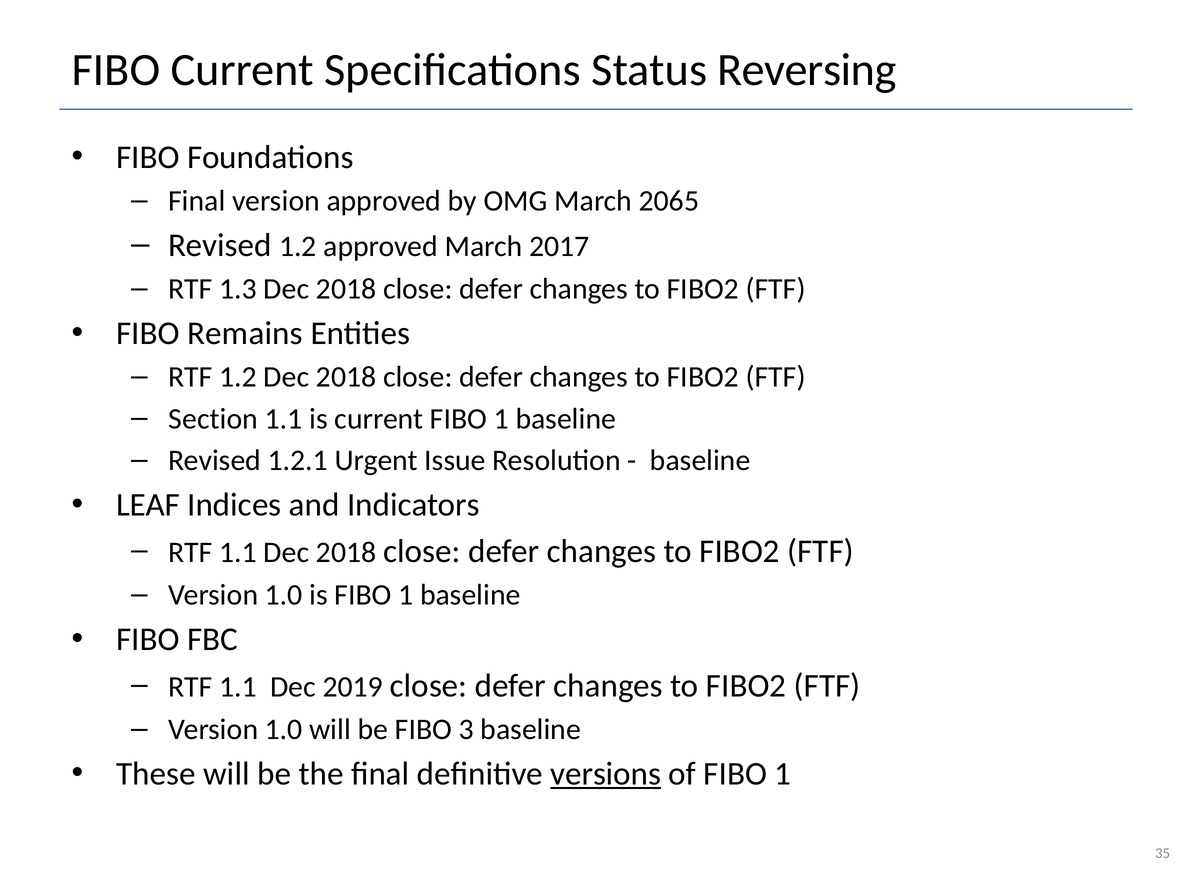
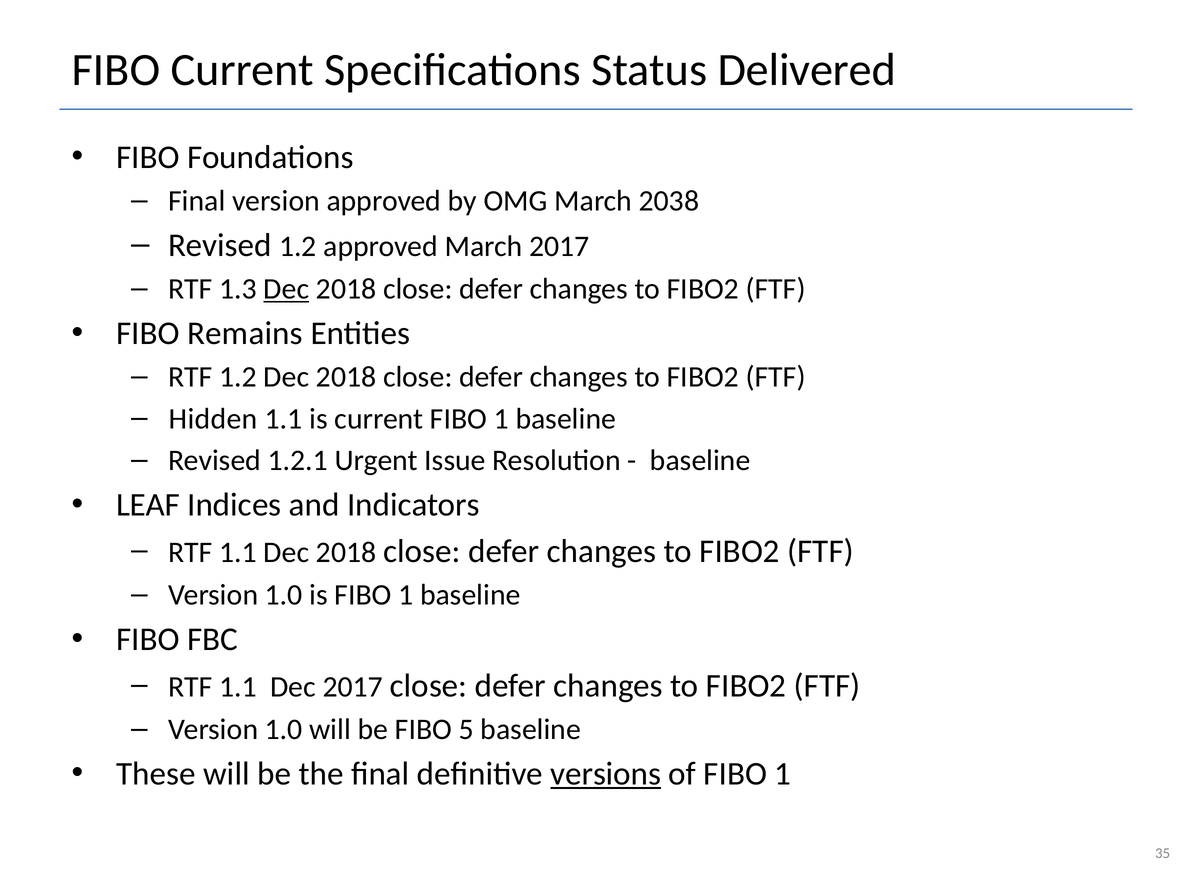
Reversing: Reversing -> Delivered (807, 70)
2065: 2065 -> 2038 (669, 201)
Dec underline: none -> present (286, 289)
Section: Section -> Hidden (213, 419)
Dec 2019: 2019 -> 2017 (353, 687)
3: 3 -> 5 (466, 729)
